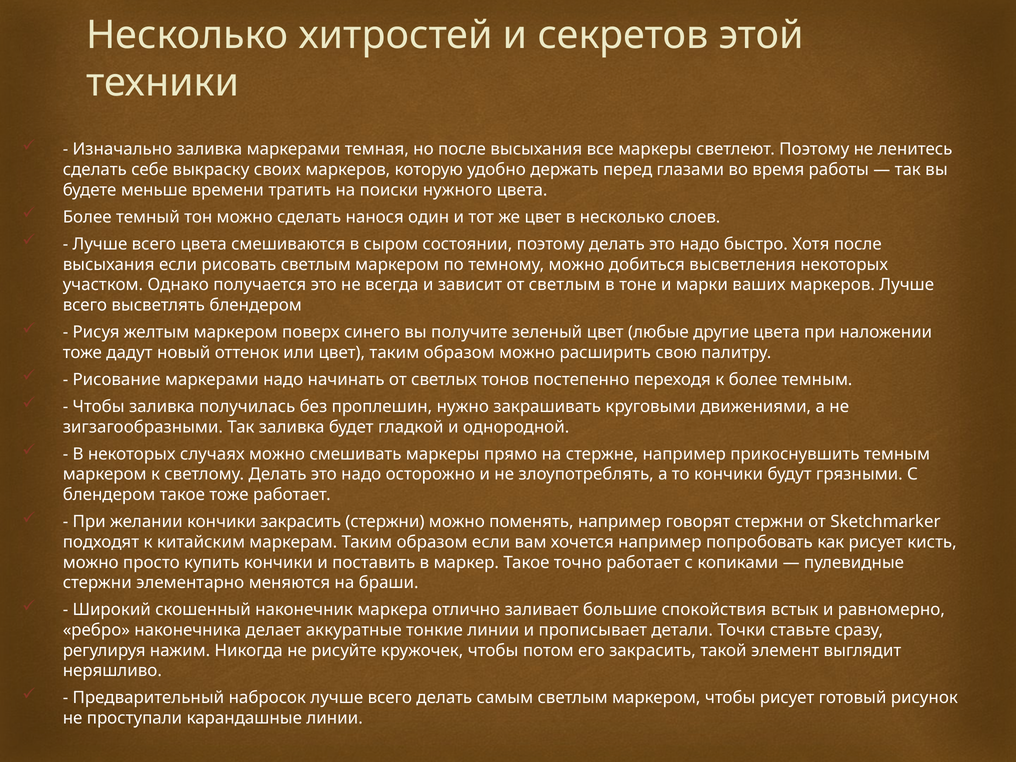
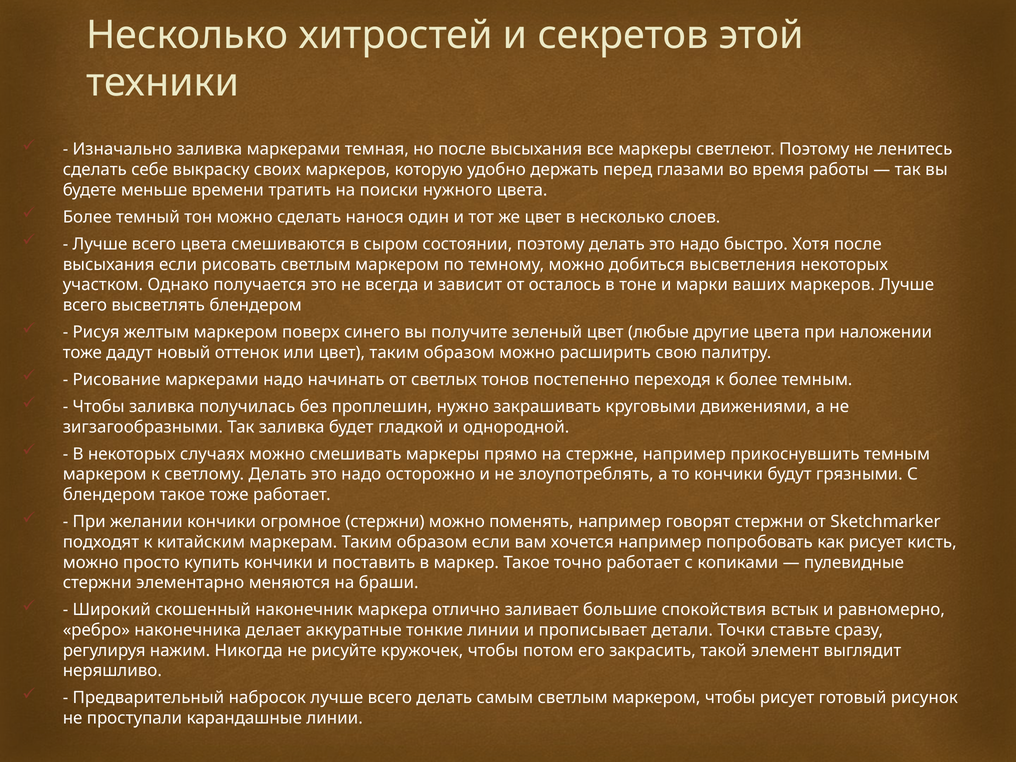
от светлым: светлым -> осталось (565, 285)
кончики закрасить: закрасить -> огромное (301, 522)
